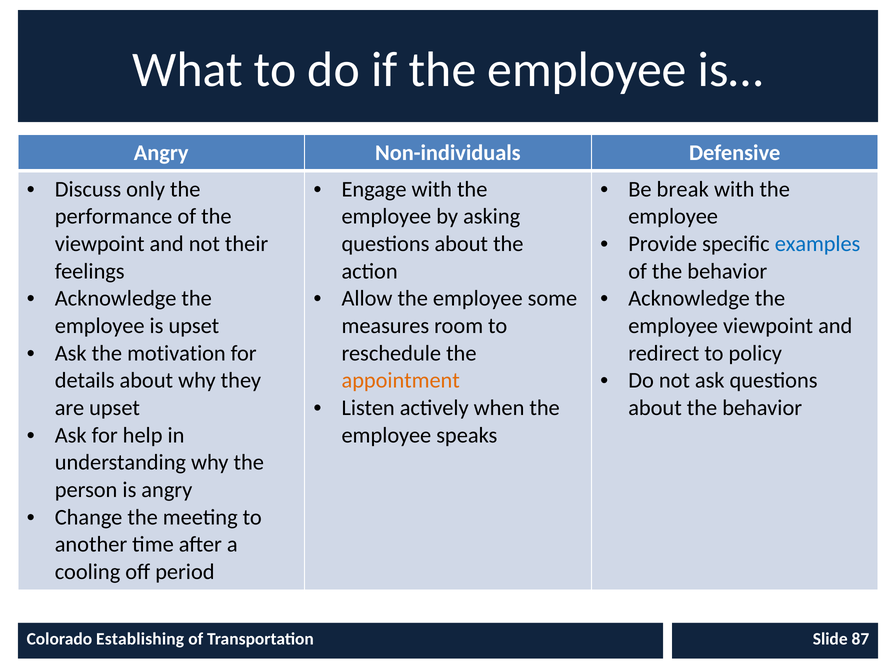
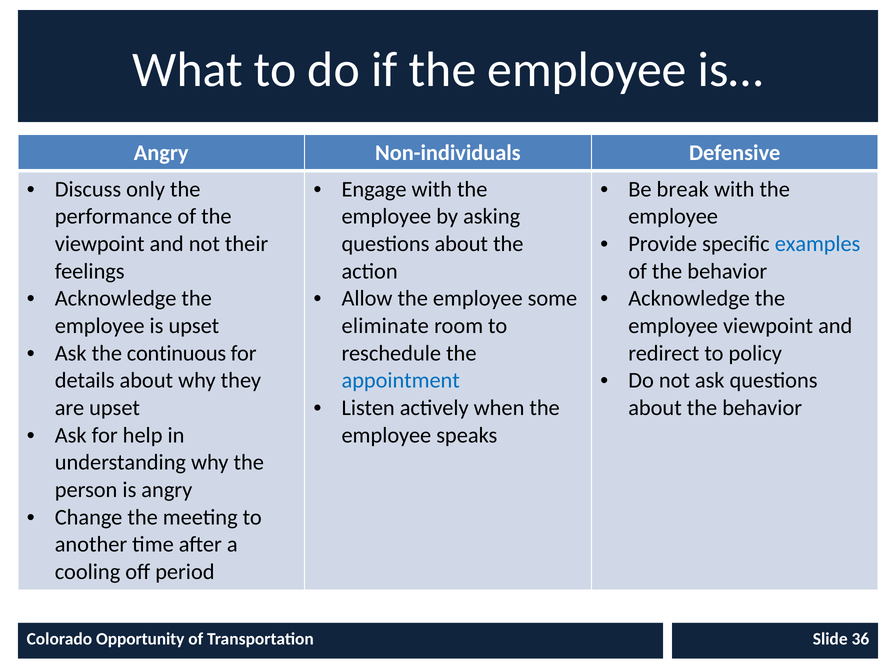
measures: measures -> eliminate (385, 326)
motivation: motivation -> continuous (177, 353)
appointment colour: orange -> blue (401, 381)
Establishing: Establishing -> Opportunity (140, 639)
87: 87 -> 36 (860, 639)
